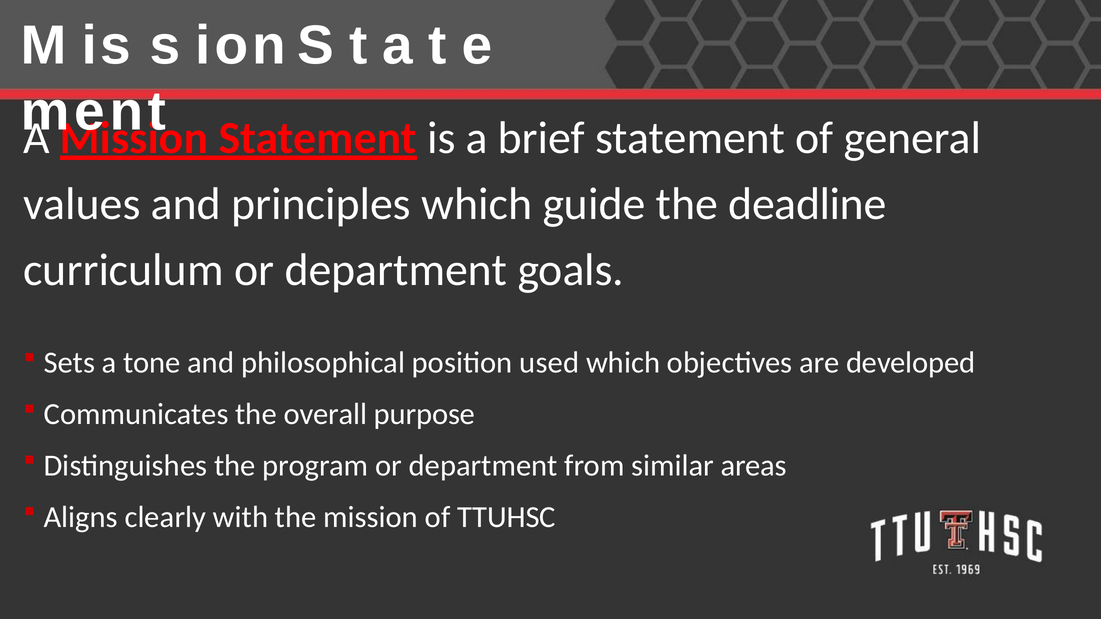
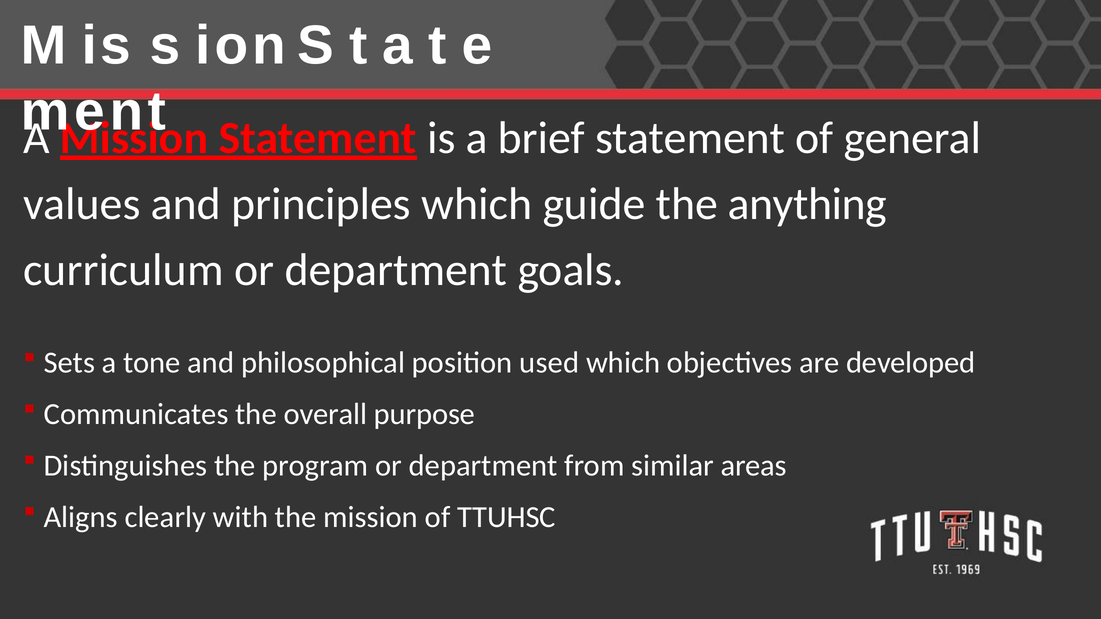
deadline: deadline -> anything (807, 204)
